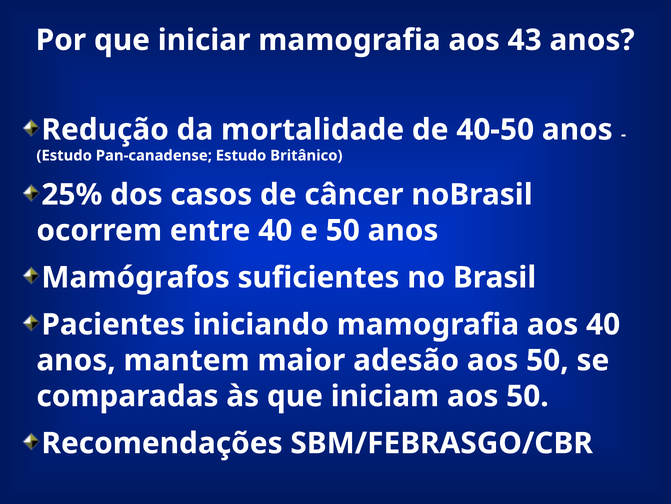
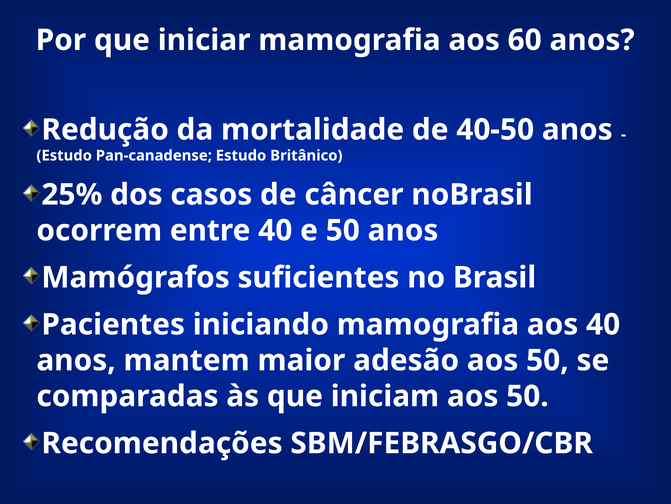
43: 43 -> 60 (525, 40)
